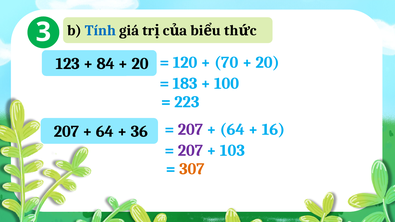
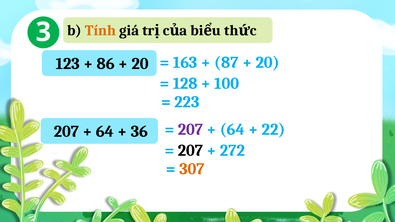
Tính colour: blue -> orange (100, 30)
120: 120 -> 163 (185, 63)
70: 70 -> 87 (226, 63)
84: 84 -> 86 (106, 64)
183: 183 -> 128 (185, 84)
16: 16 -> 22 (273, 130)
207 colour: purple -> black (190, 151)
103: 103 -> 272 (232, 151)
